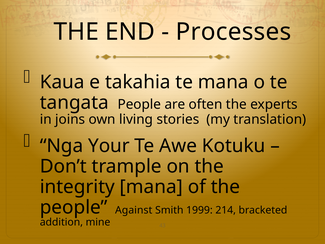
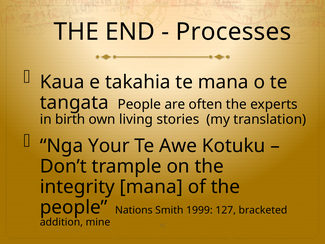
joins: joins -> birth (70, 119)
Against: Against -> Nations (134, 210)
214: 214 -> 127 (226, 210)
